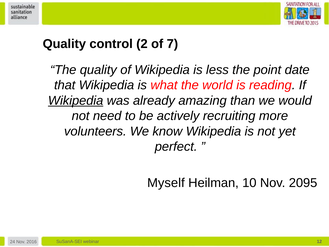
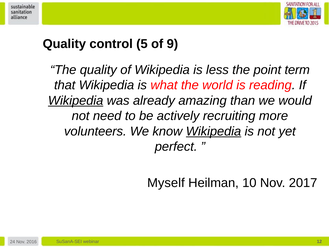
2: 2 -> 5 (142, 44)
7: 7 -> 9 (172, 44)
date: date -> term (297, 70)
Wikipedia underline: none -> present (214, 131)
2095: 2095 -> 2017 (303, 183)
